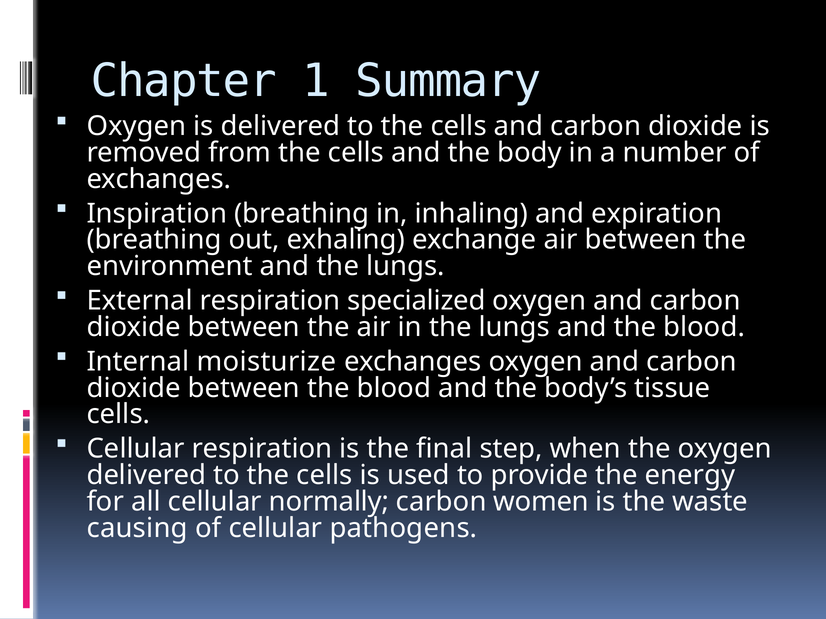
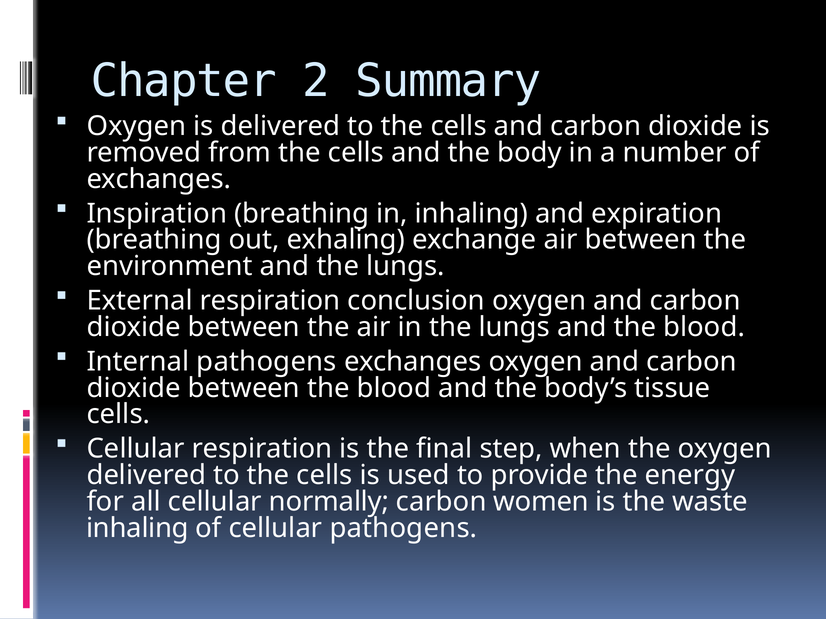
1: 1 -> 2 (316, 81)
specialized: specialized -> conclusion (416, 301)
Internal moisturize: moisturize -> pathogens (267, 362)
causing: causing -> inhaling (137, 529)
